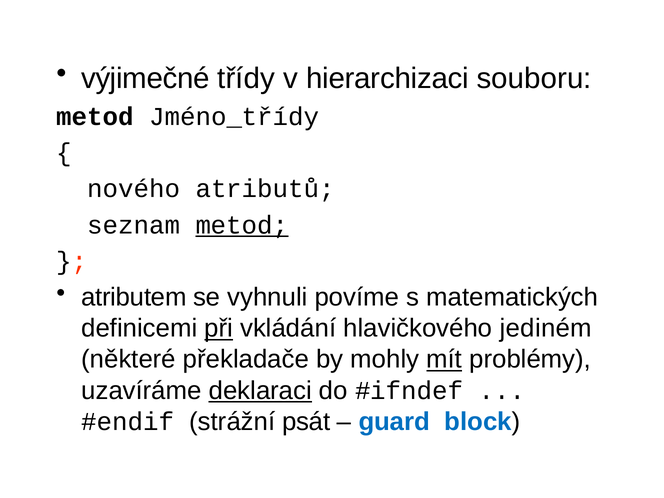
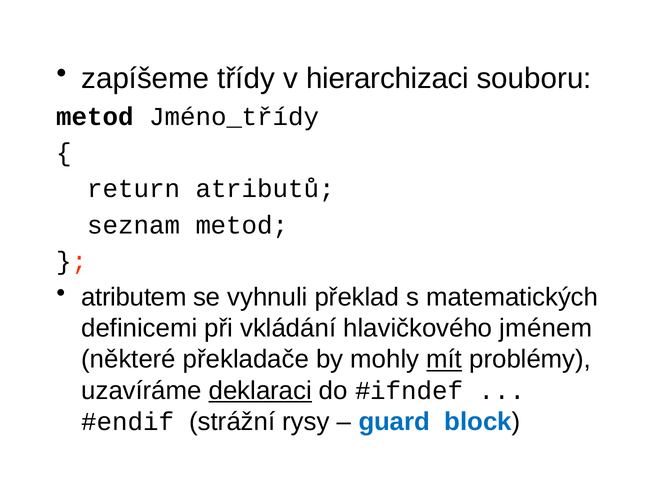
výjimečné: výjimečné -> zapíšeme (145, 78)
nového: nového -> return (134, 189)
metod underline: present -> none (242, 225)
povíme: povíme -> překlad (357, 297)
při underline: present -> none (219, 328)
jediném: jediném -> jménem (546, 328)
psát: psát -> rysy (306, 421)
